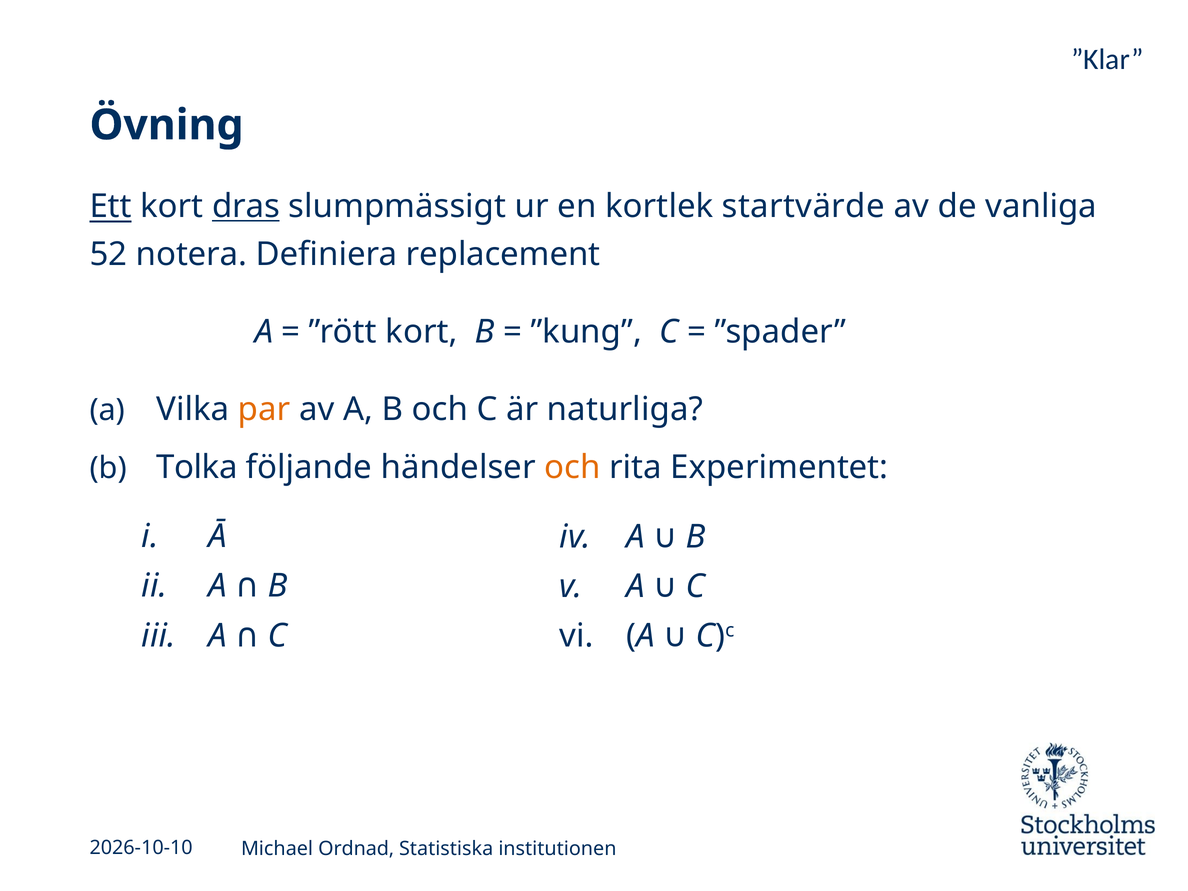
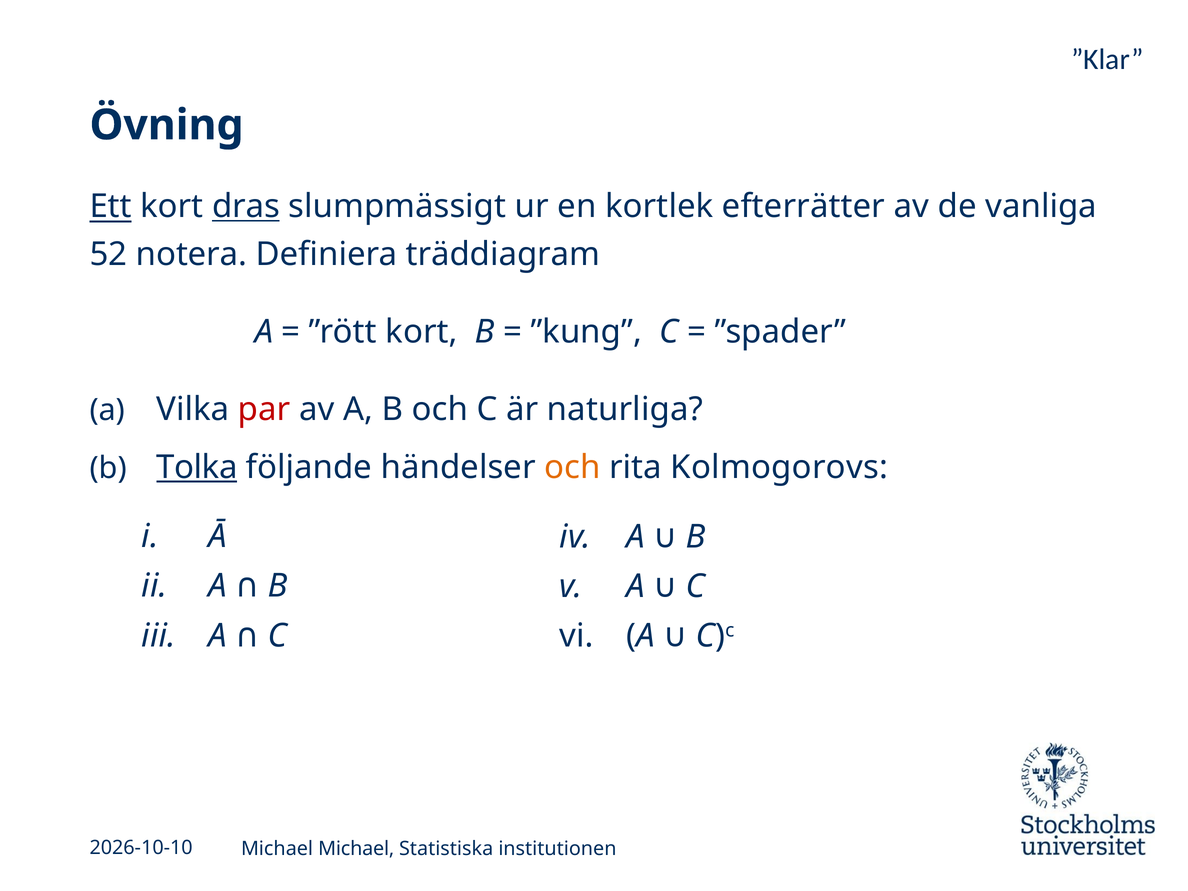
startvärde: startvärde -> efterrätter (803, 207)
replacement: replacement -> träddiagram (503, 254)
par colour: orange -> red (264, 409)
Tolka underline: none -> present (197, 467)
Experimentet: Experimentet -> Kolmogorovs (779, 467)
Michael Ordnad: Ordnad -> Michael (356, 849)
